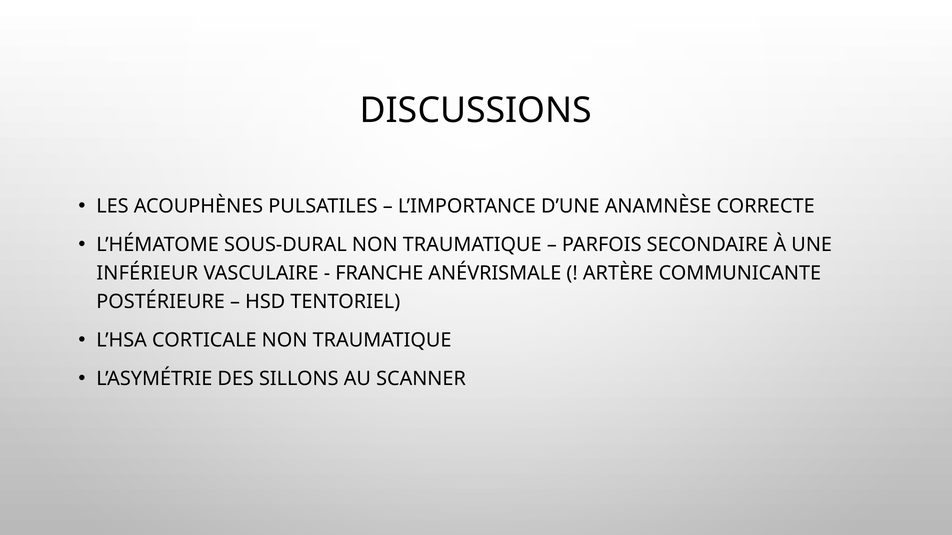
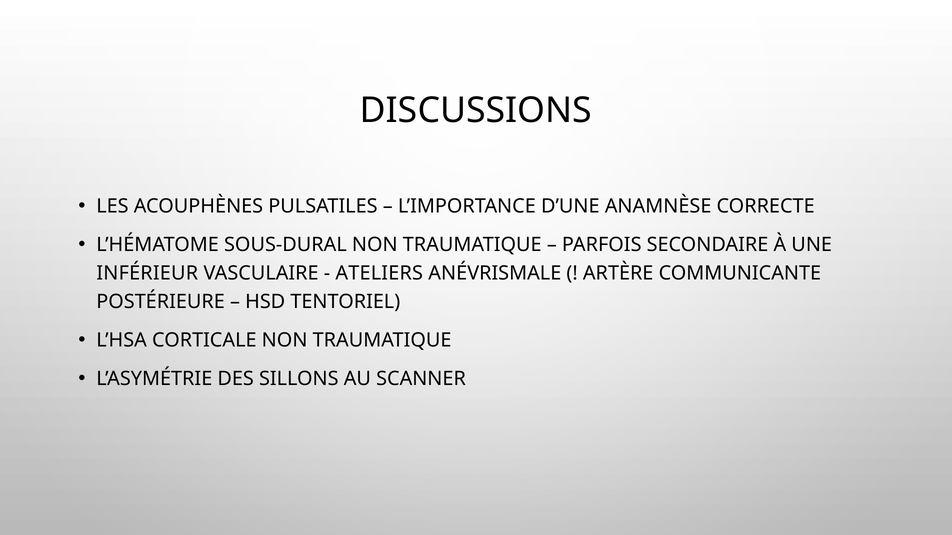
FRANCHE: FRANCHE -> ATELIERS (379, 273)
